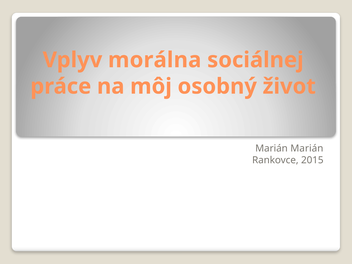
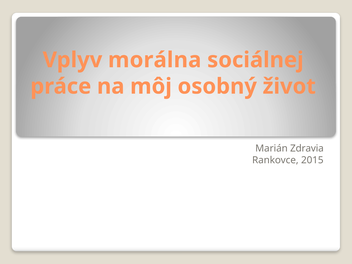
Marián Marián: Marián -> Zdravia (307, 148)
